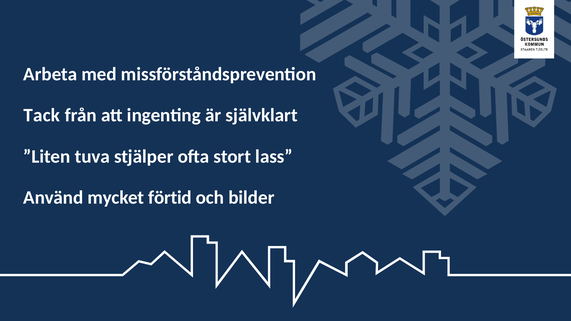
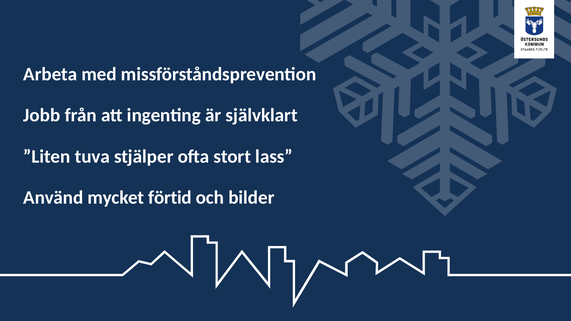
Tack: Tack -> Jobb (42, 115)
